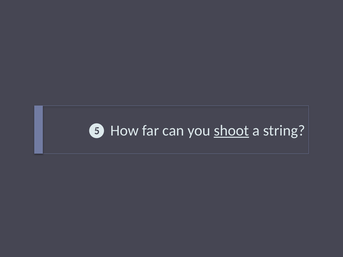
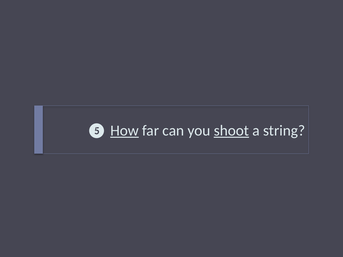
How underline: none -> present (124, 131)
